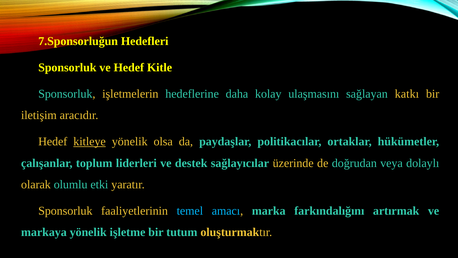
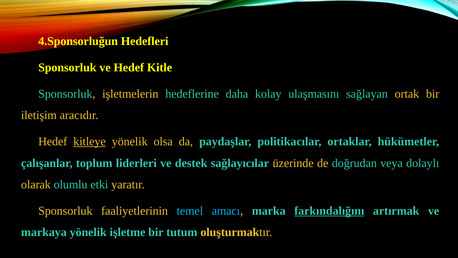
7.Sponsorluğun: 7.Sponsorluğun -> 4.Sponsorluğun (78, 41)
katkı: katkı -> ortak (407, 94)
farkındalığını underline: none -> present (329, 211)
